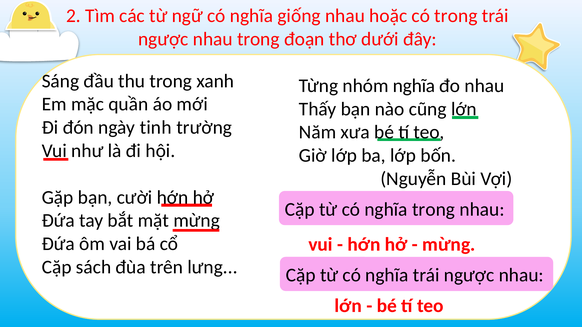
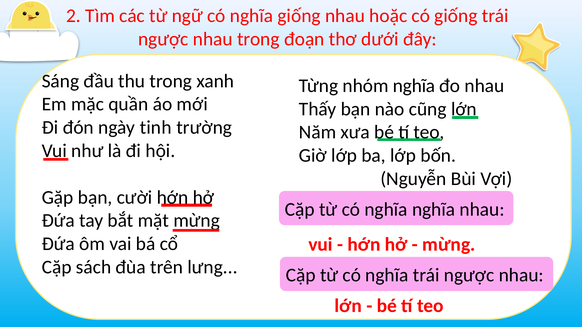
có trong: trong -> giống (456, 16)
nghĩa trong: trong -> nghĩa (434, 210)
